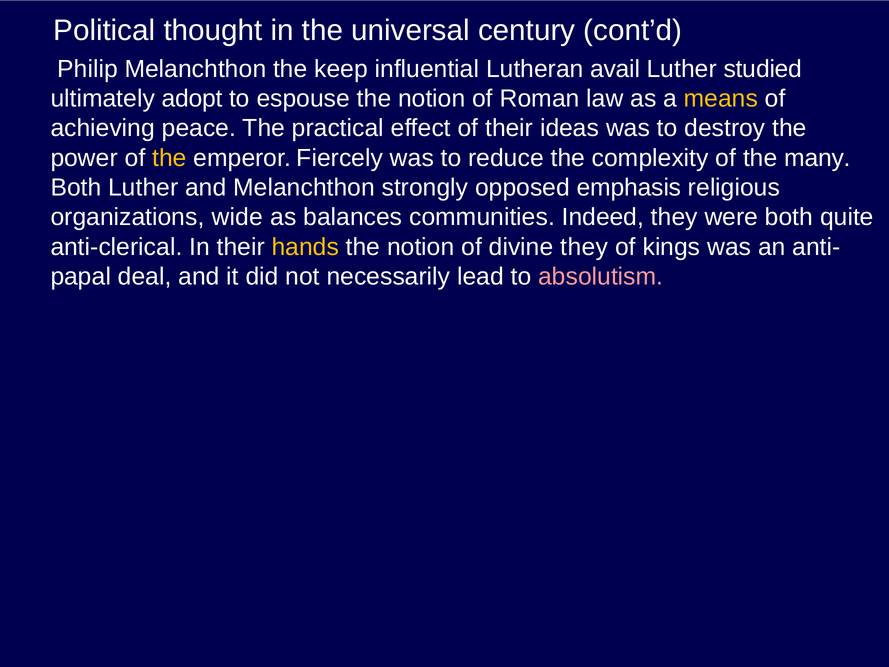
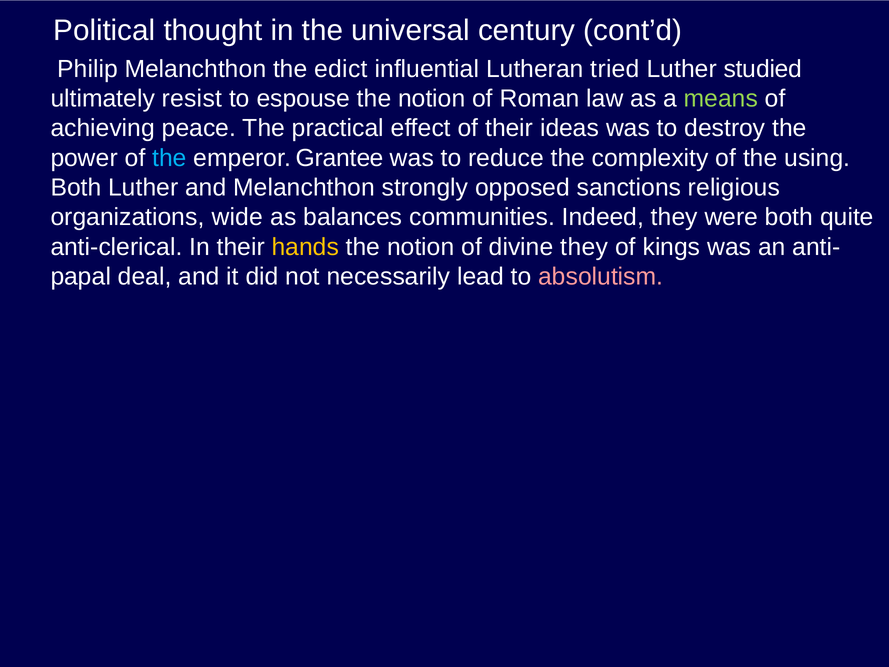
keep: keep -> edict (341, 69)
avail: avail -> tried (615, 69)
adopt: adopt -> resist (192, 99)
means colour: yellow -> light green (721, 99)
the colour: yellow -> light blue (169, 158)
Fiercely: Fiercely -> Grantee (340, 158)
many: many -> using (817, 158)
emphasis: emphasis -> sanctions (629, 188)
